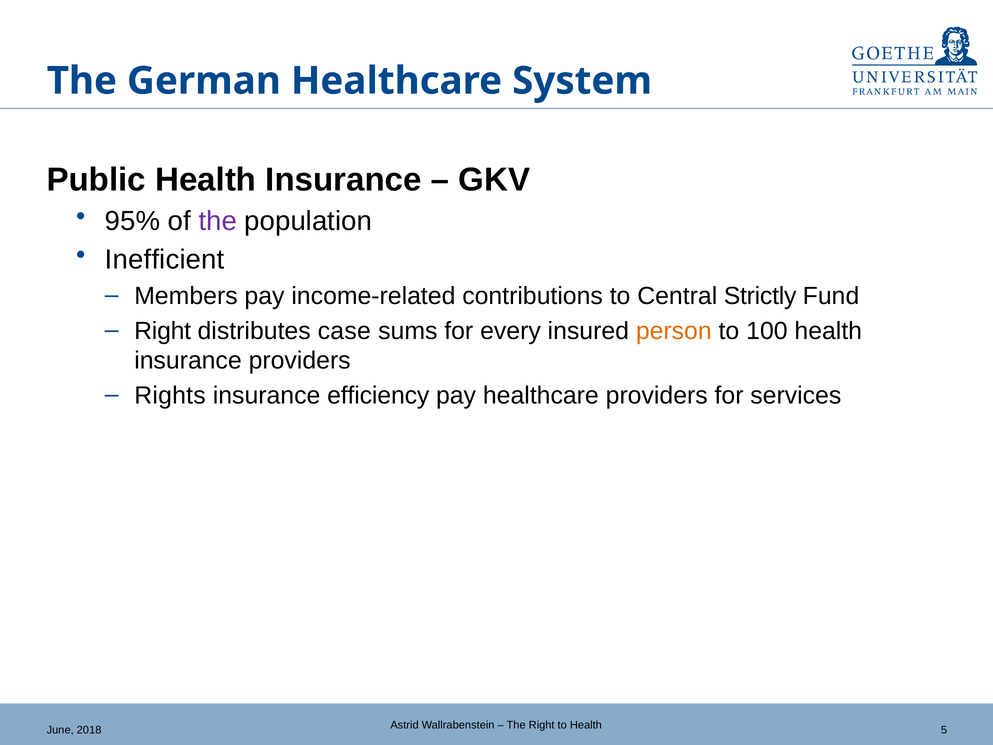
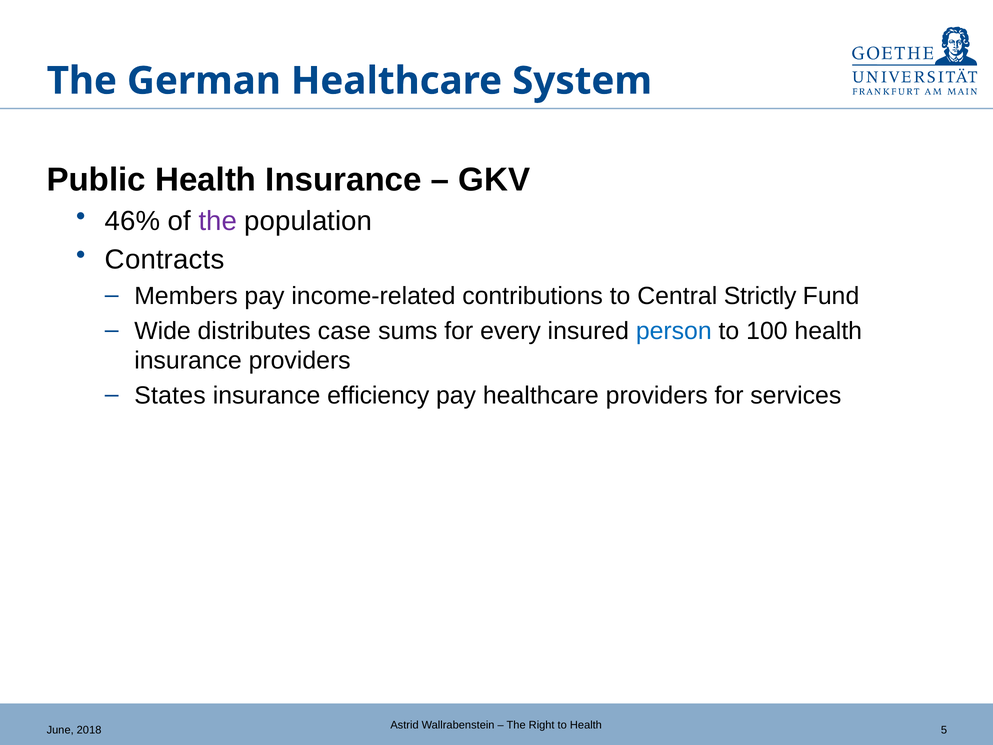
95%: 95% -> 46% (133, 221)
Inefficient: Inefficient -> Contracts (165, 260)
Right: Right -> Wide (163, 331)
person colour: orange -> blue (674, 331)
Rights: Rights -> States (170, 395)
